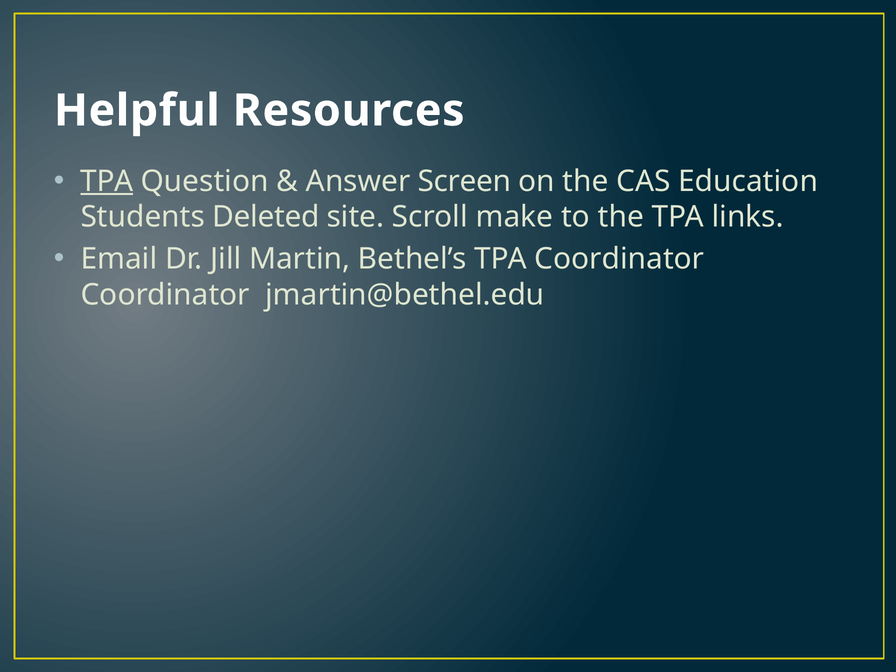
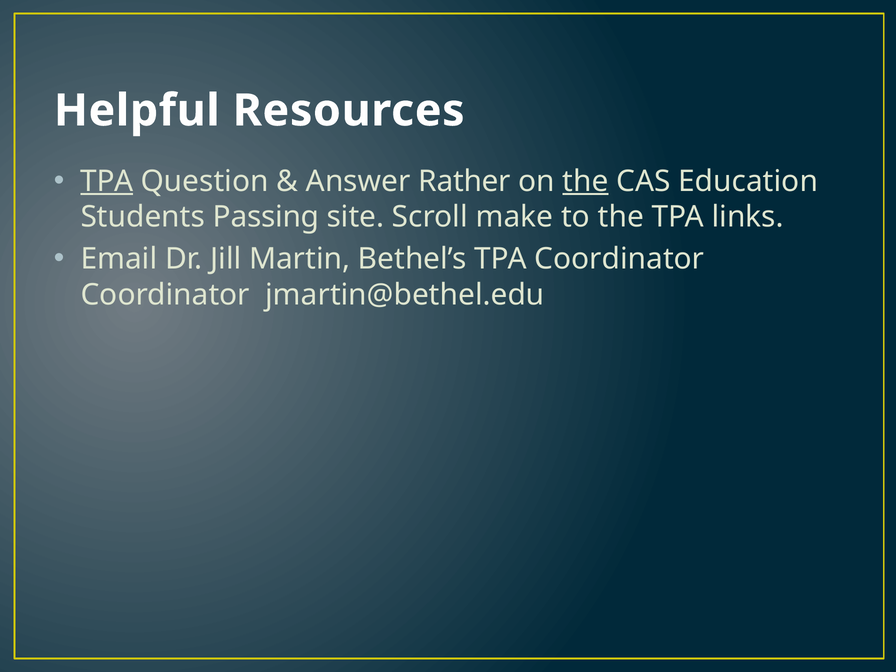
Screen: Screen -> Rather (464, 181)
the underline: none -> present (585, 181)
Deleted: Deleted -> Passing (266, 217)
